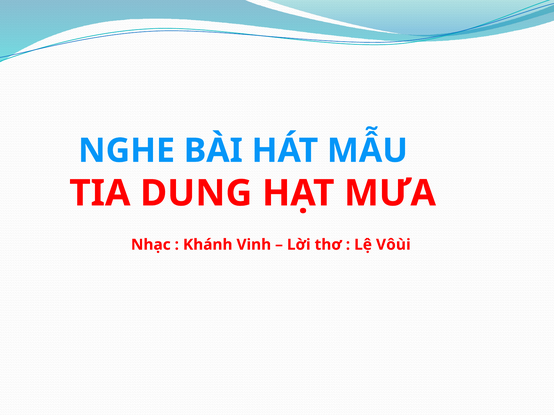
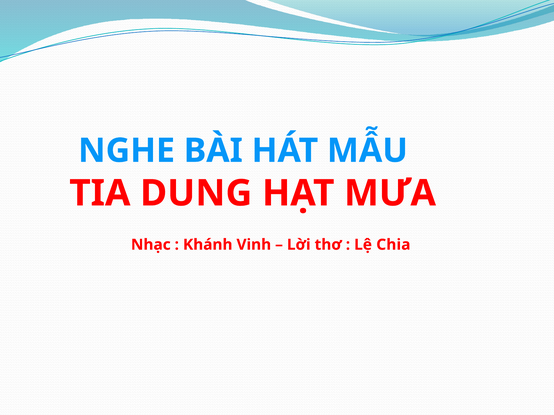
Vôùi: Vôùi -> Chia (393, 245)
